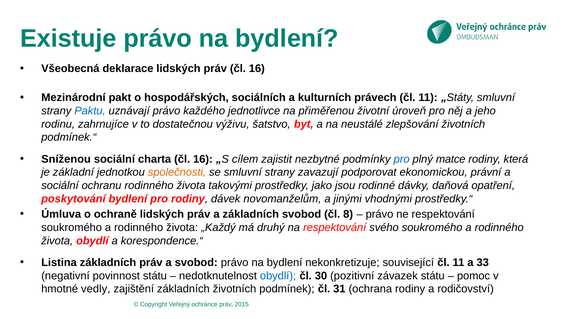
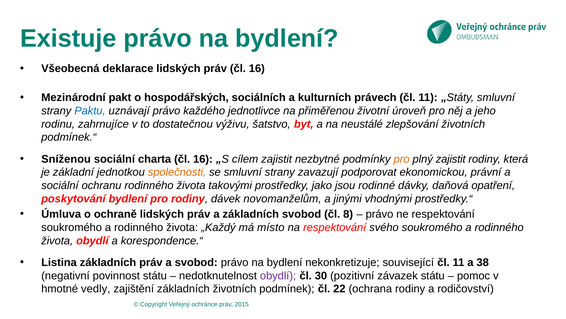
pro colour: blue -> orange (402, 159)
plný matce: matce -> zajistit (451, 159)
druhý: druhý -> místo (271, 227)
33: 33 -> 38 (483, 262)
obydlí colour: blue -> purple (278, 275)
31: 31 -> 22 (339, 288)
